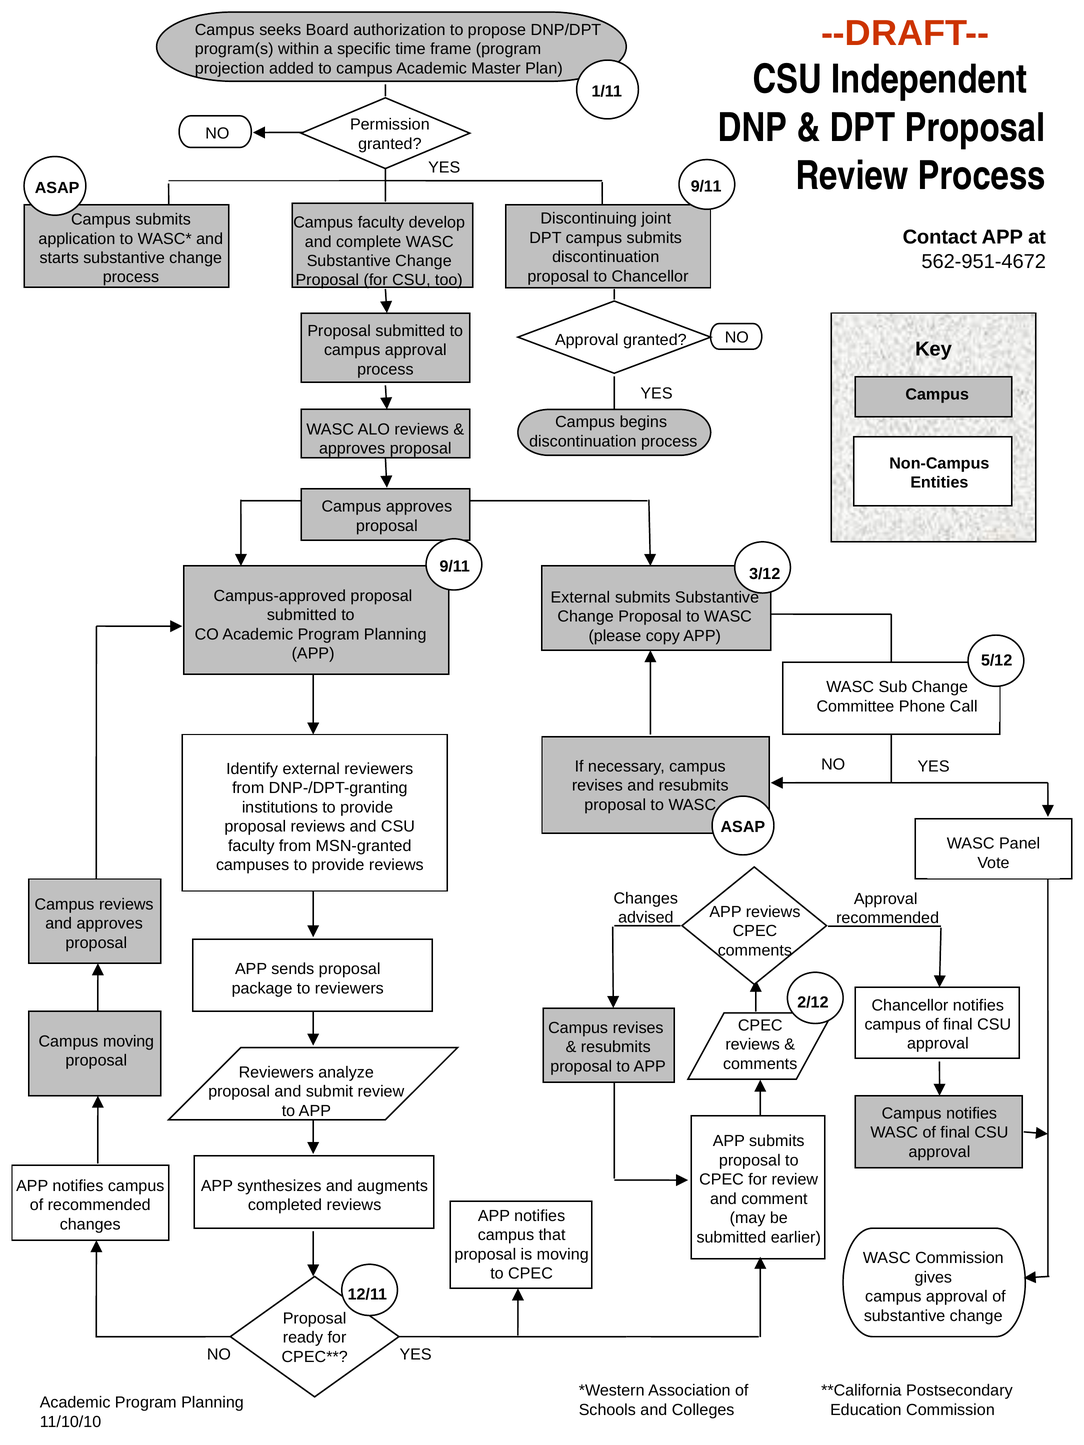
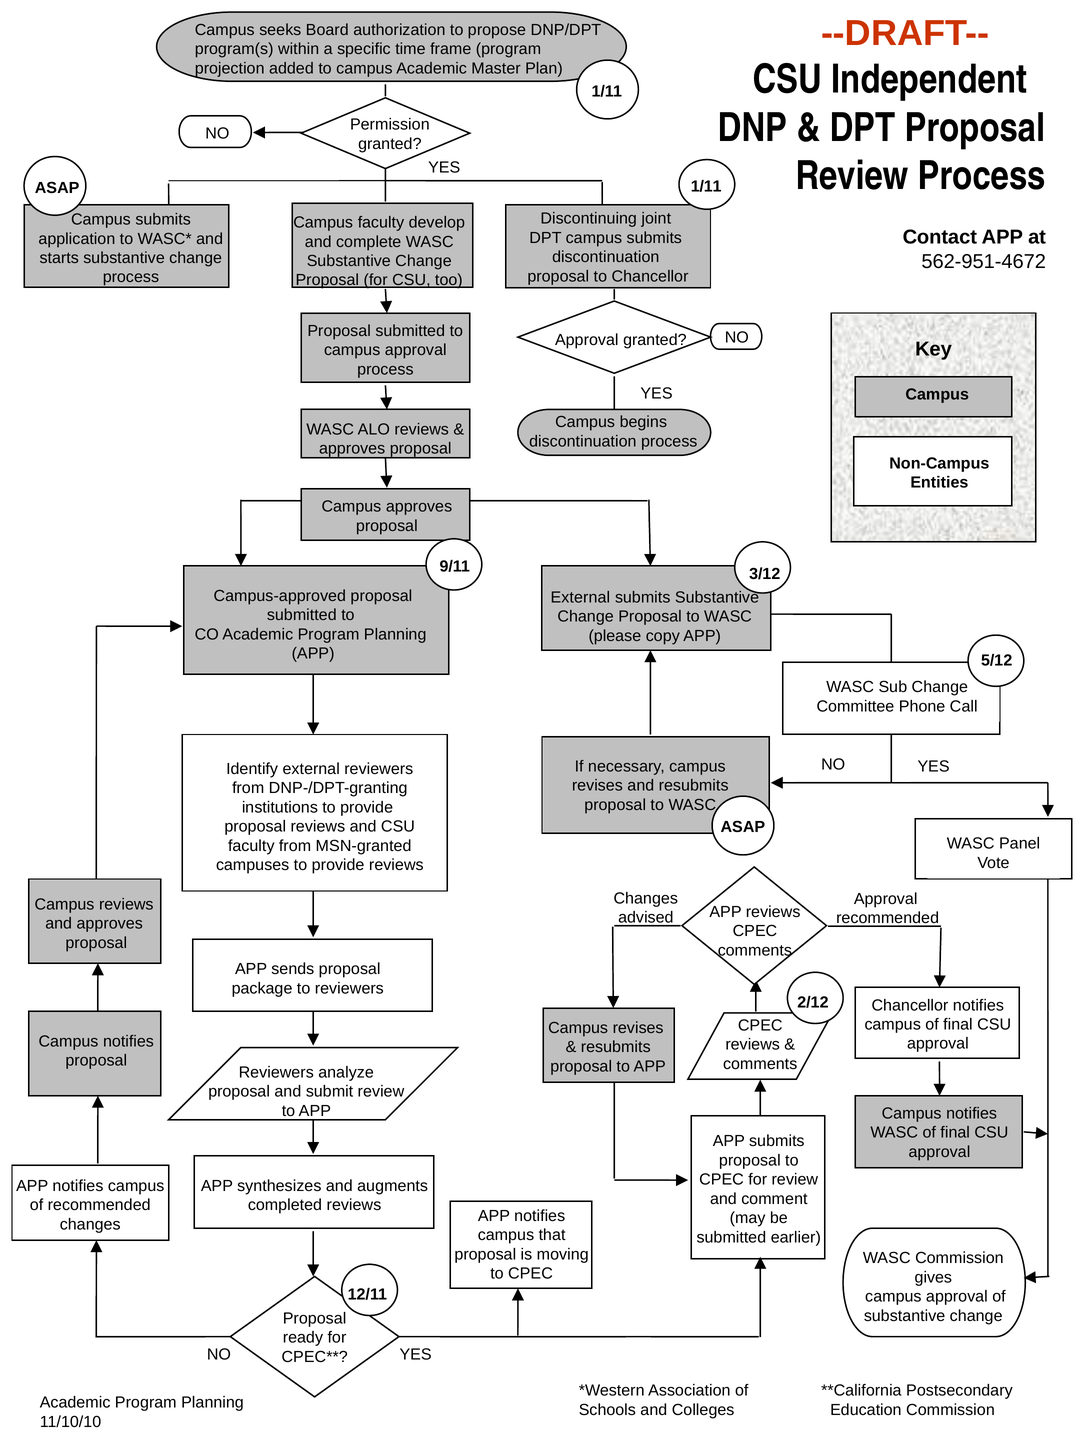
9/11: 9/11 -> 1/11 (706, 186)
moving: moving -> notifies (128, 1042)
